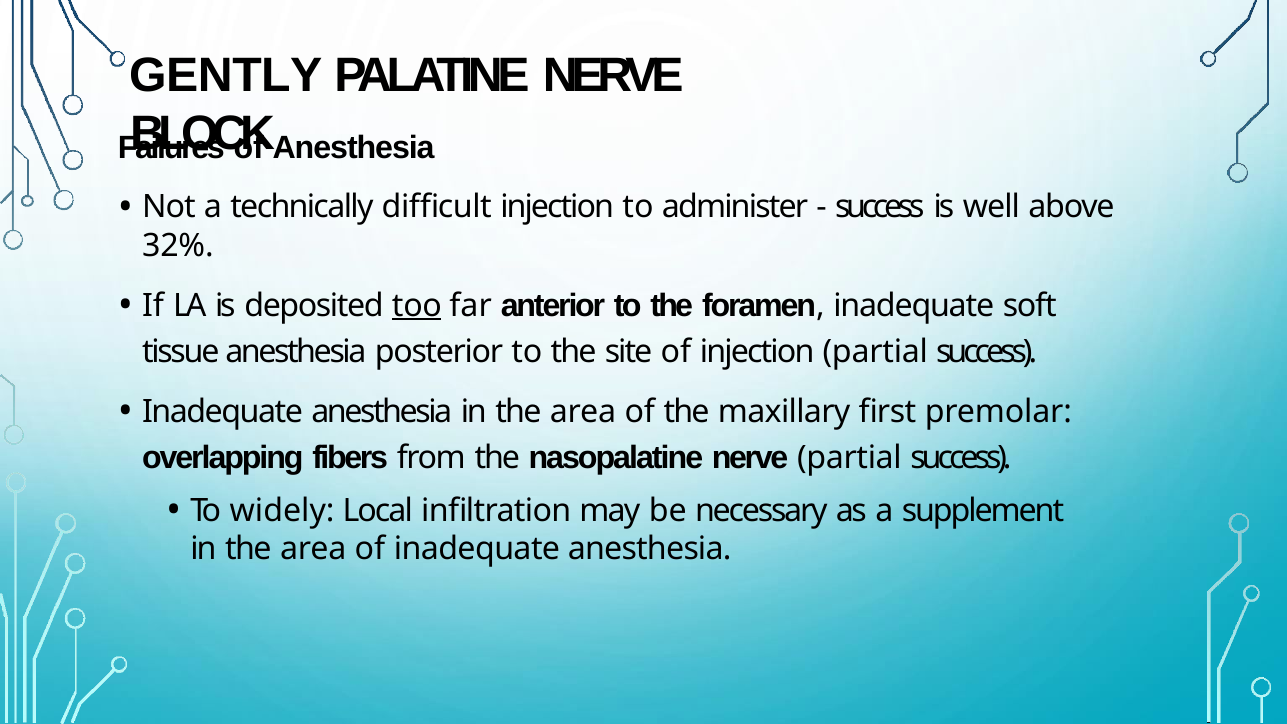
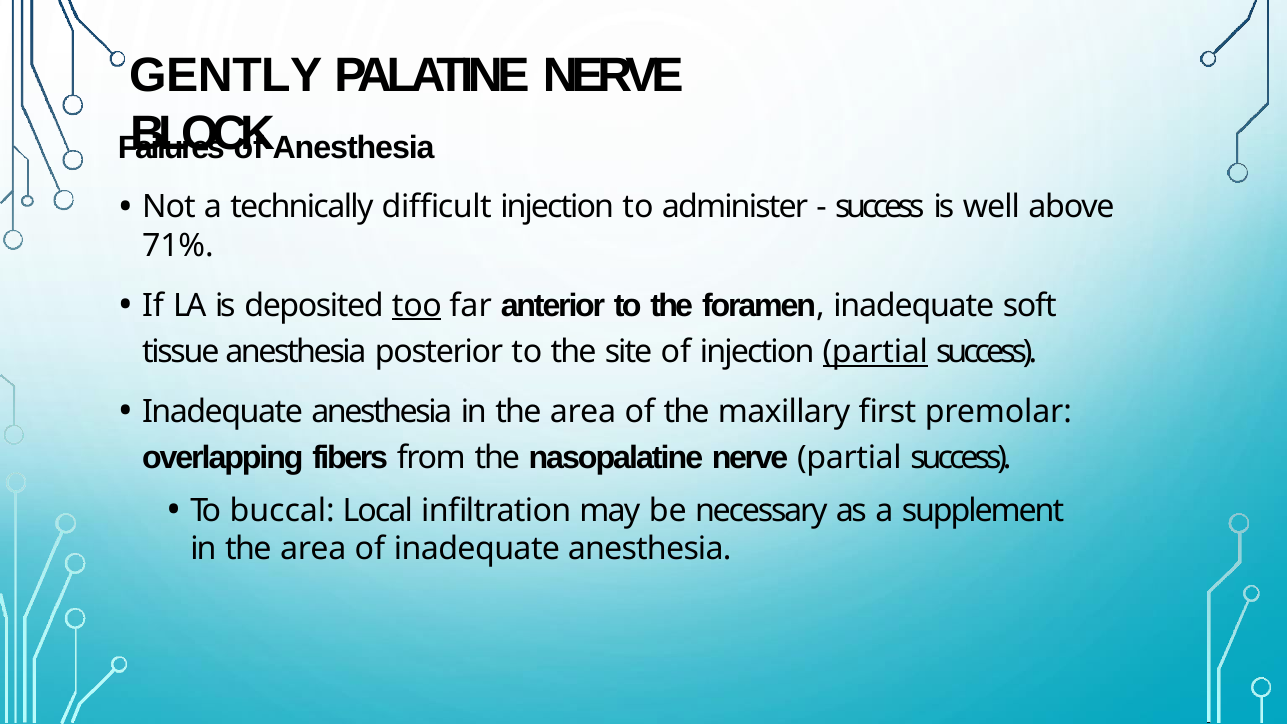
32%: 32% -> 71% (178, 246)
partial underline: none -> present (875, 352)
widely: widely -> buccal (282, 511)
